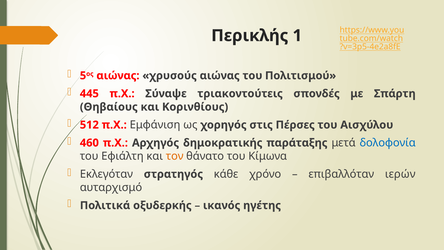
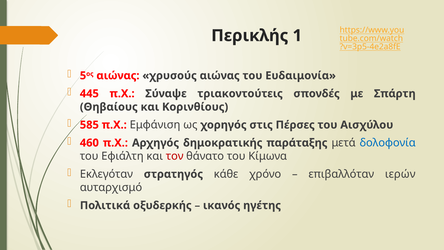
Πολιτισμού: Πολιτισμού -> Ευδαιμονία (301, 76)
512: 512 -> 585 (89, 125)
τον colour: orange -> red (175, 156)
